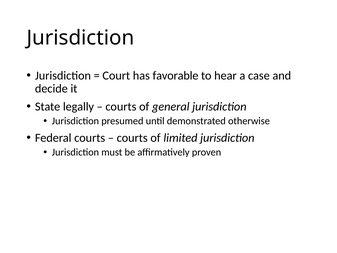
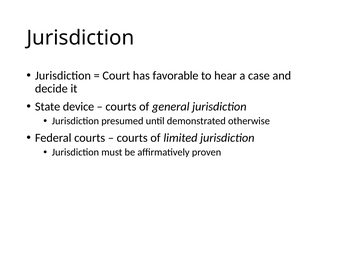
legally: legally -> device (78, 106)
